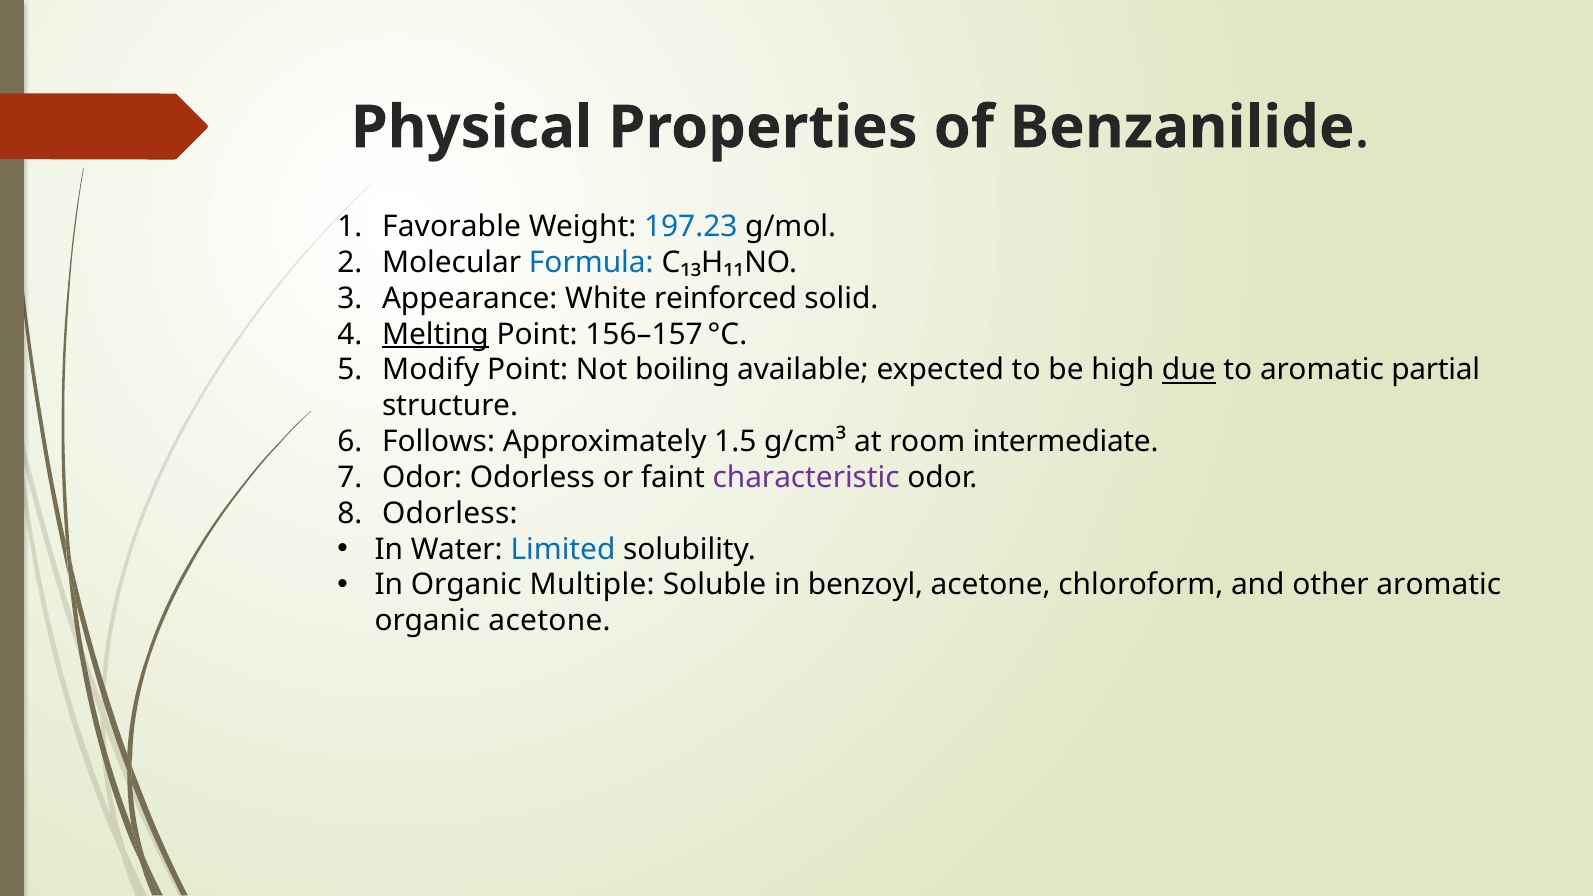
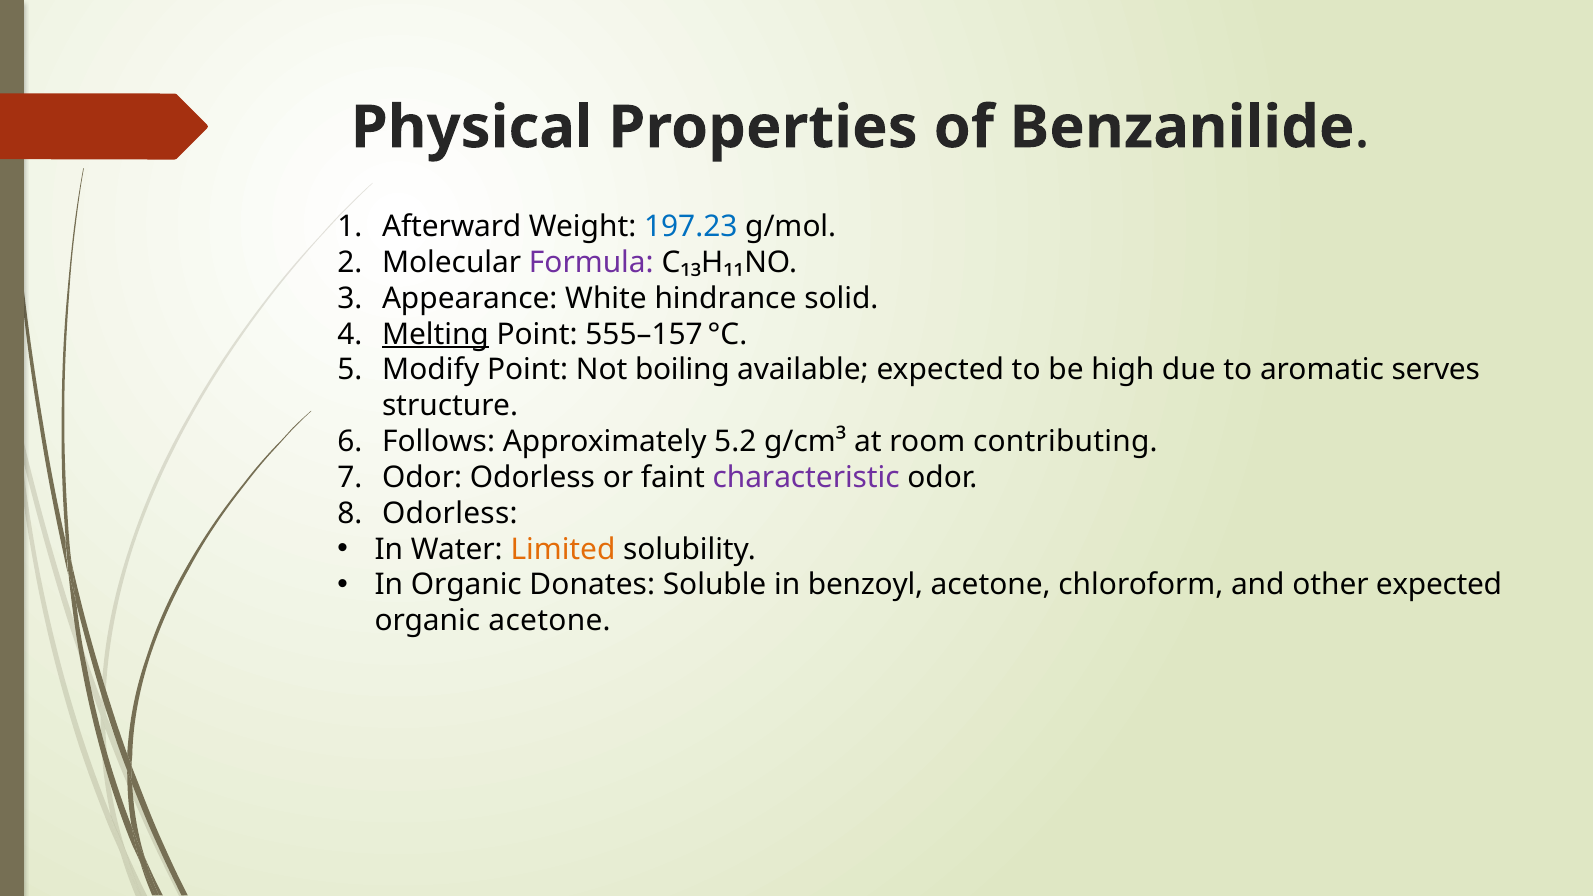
Favorable: Favorable -> Afterward (452, 227)
Formula colour: blue -> purple (591, 262)
reinforced: reinforced -> hindrance (725, 298)
156–157: 156–157 -> 555–157 (644, 334)
due underline: present -> none (1189, 370)
partial: partial -> serves (1436, 370)
1.5: 1.5 -> 5.2 (735, 442)
intermediate: intermediate -> contributing (1065, 442)
Limited colour: blue -> orange (563, 549)
Multiple: Multiple -> Donates (592, 585)
other aromatic: aromatic -> expected (1439, 585)
